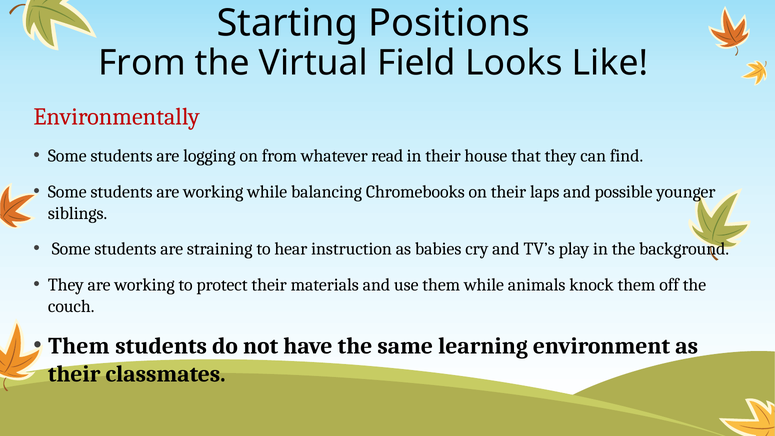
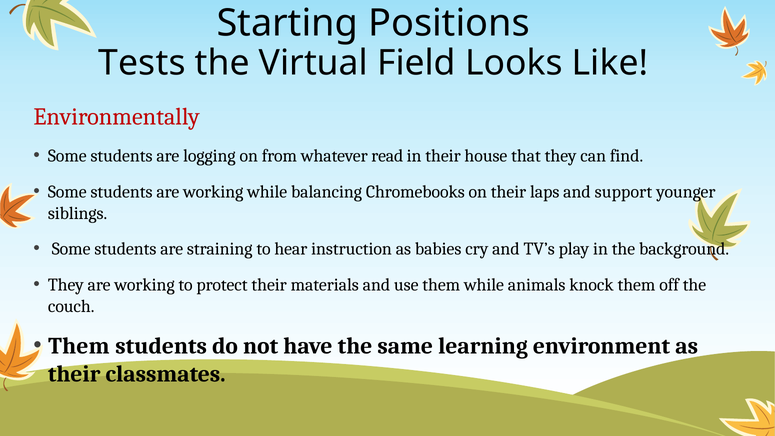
From: From -> Tests (142, 63)
possible: possible -> support (623, 192)
